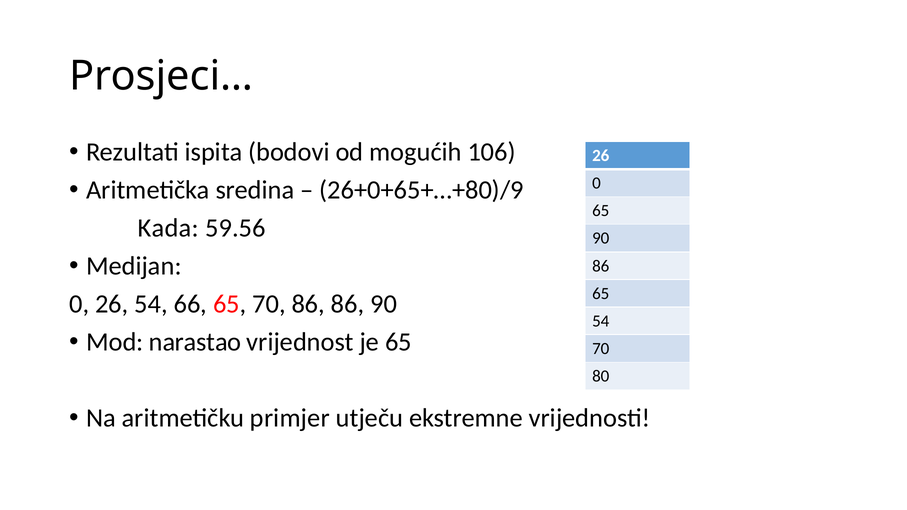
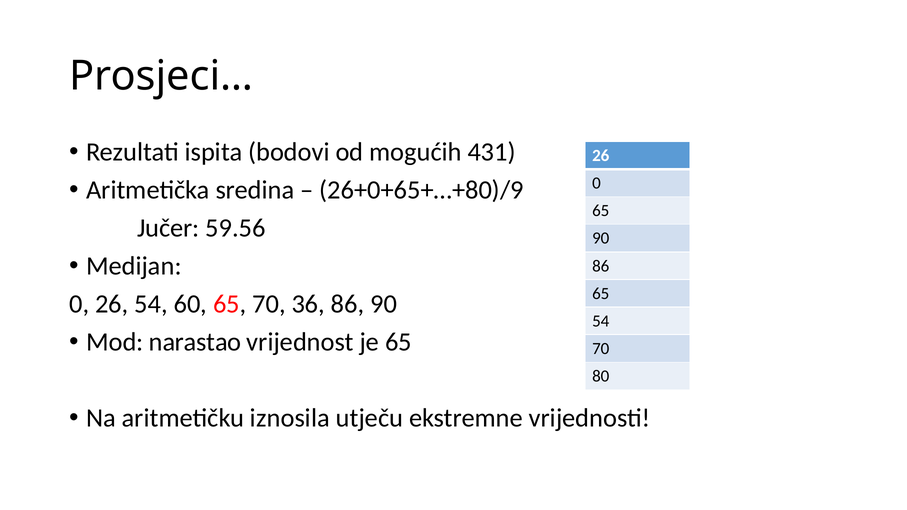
106: 106 -> 431 (492, 152)
Kada: Kada -> Jučer (168, 228)
66: 66 -> 60 (190, 304)
70 86: 86 -> 36 (308, 304)
primjer: primjer -> iznosila (290, 418)
